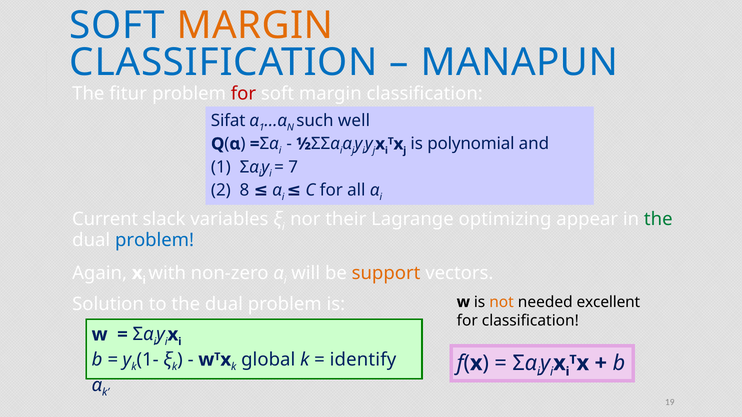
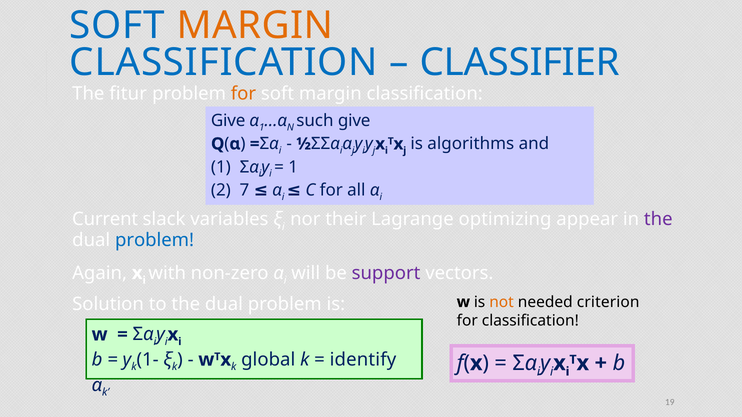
MANAPUN: MANAPUN -> CLASSIFIER (520, 63)
for colour: red -> orange (243, 94)
Sifat: Sifat -> Give (228, 121)
such well: well -> give (354, 121)
polynomial: polynomial -> algorithms (471, 144)
7: 7 -> 1 (293, 167)
8: 8 -> 7 (244, 190)
the colour: green -> purple (658, 220)
support colour: orange -> purple (386, 273)
excellent: excellent -> criterion (608, 302)
